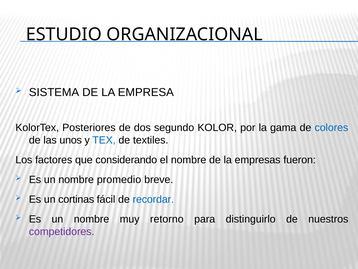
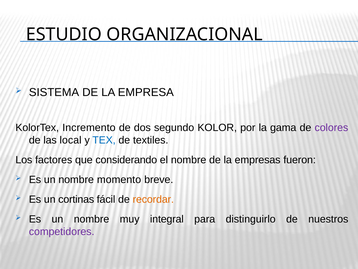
Posteriores: Posteriores -> Incremento (89, 127)
colores colour: blue -> purple (331, 127)
unos: unos -> local (71, 140)
promedio: promedio -> momento (119, 179)
recordar colour: blue -> orange (153, 199)
retorno: retorno -> integral (167, 219)
